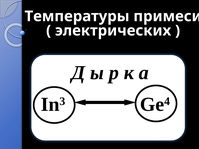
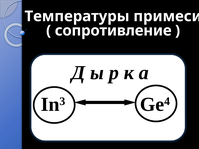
электрических: электрических -> сопротивление (113, 31)
